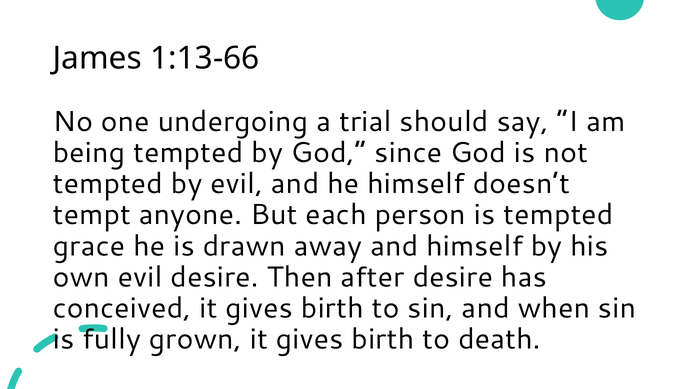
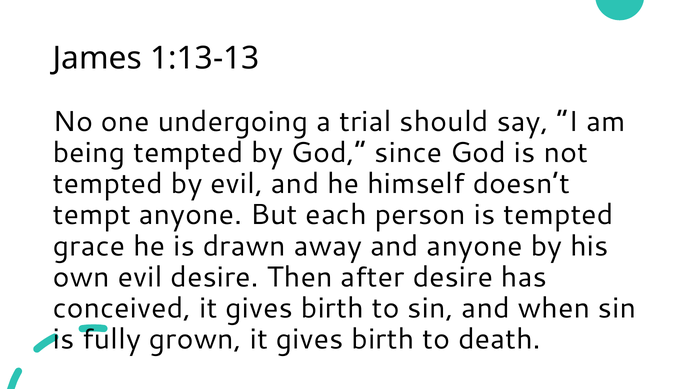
1:13-66: 1:13-66 -> 1:13-13 (205, 58)
and himself: himself -> anyone (475, 246)
